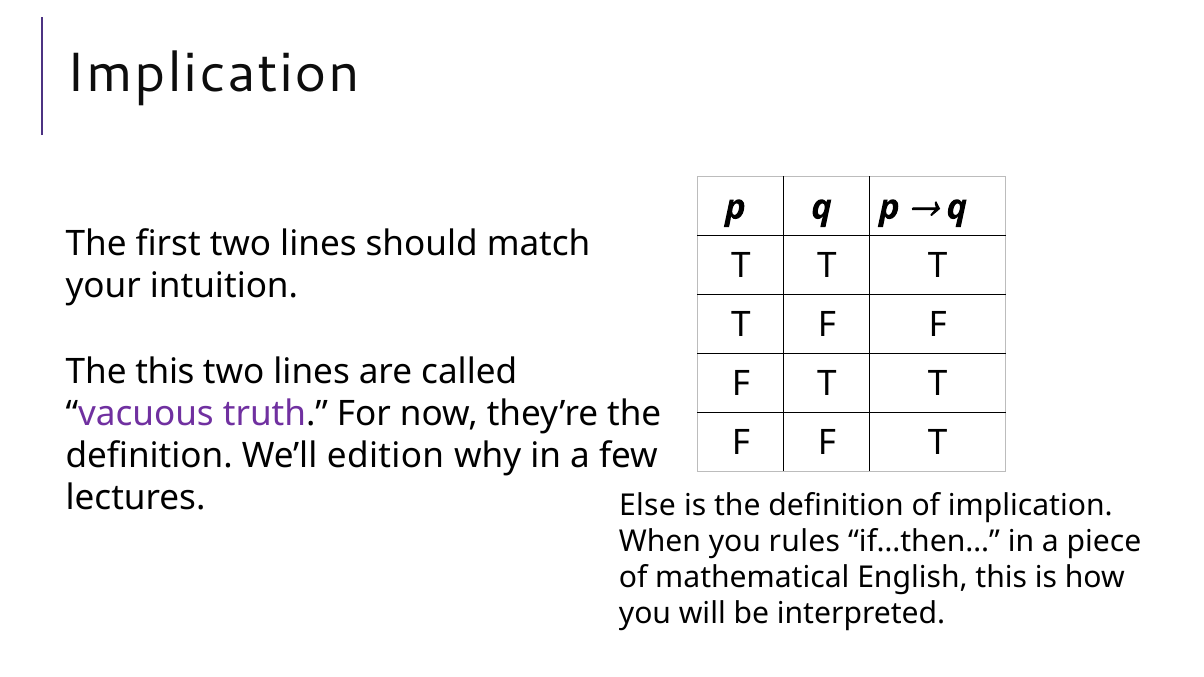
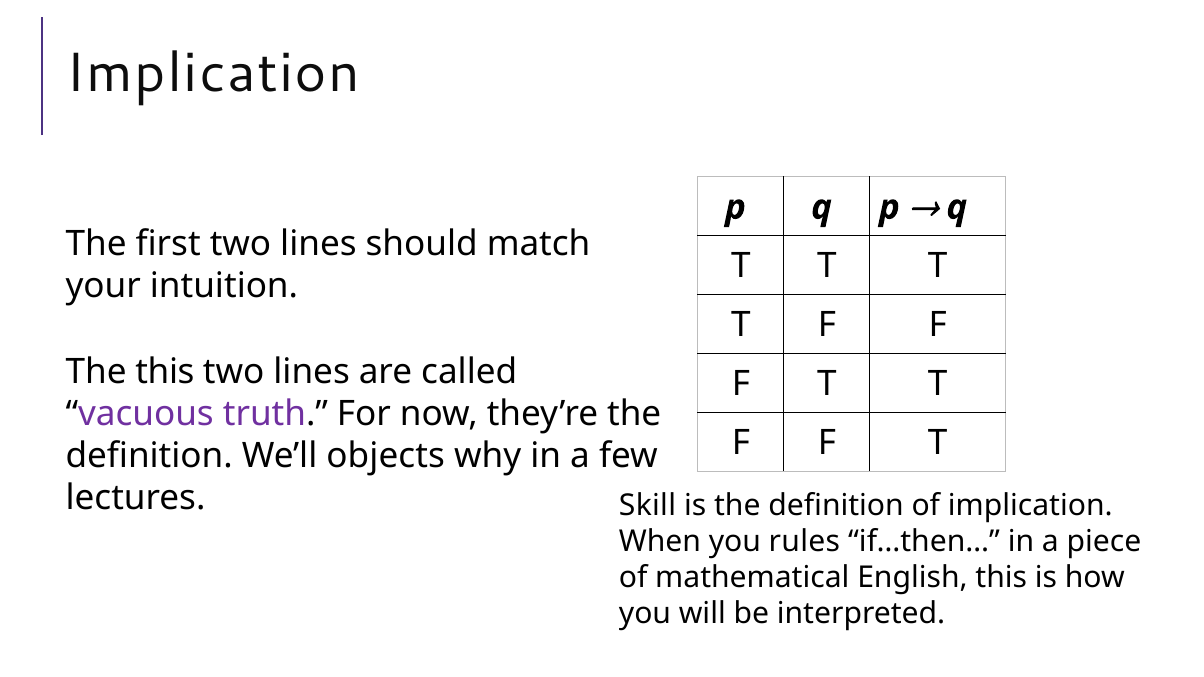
edition: edition -> objects (386, 456)
Else: Else -> Skill (647, 505)
